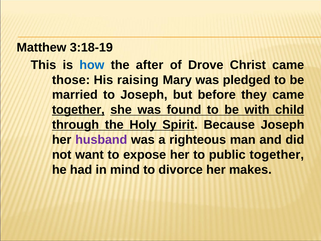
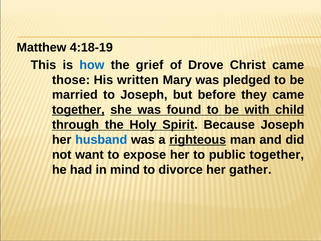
3:18-19: 3:18-19 -> 4:18-19 (91, 47)
after: after -> grief (150, 65)
raising: raising -> written (138, 80)
husband colour: purple -> blue (101, 140)
righteous underline: none -> present (198, 140)
makes: makes -> gather (250, 169)
